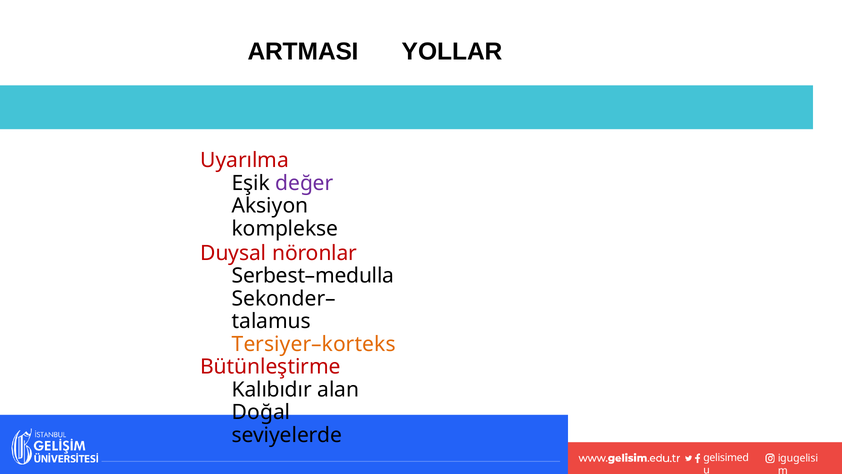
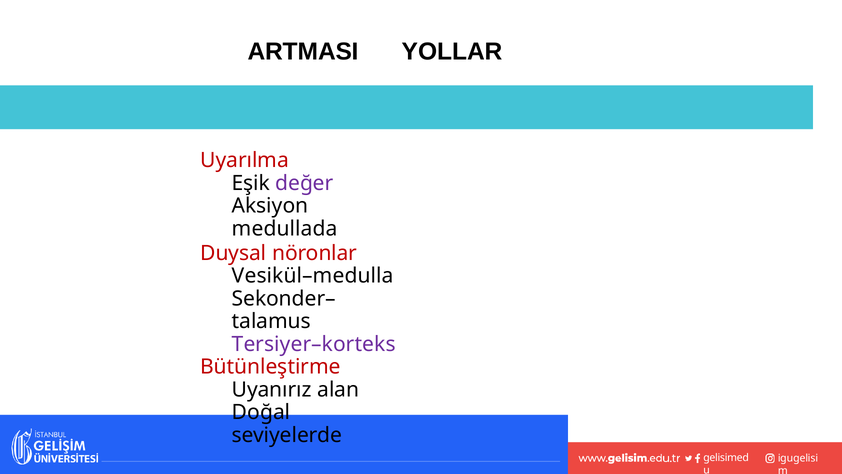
komplekse: komplekse -> medullada (285, 229)
Serbest–medulla: Serbest–medulla -> Vesikül–medulla (313, 276)
Tersiyer–korteks colour: orange -> purple (314, 344)
Kalıbıdır: Kalıbıdır -> Uyanırız (272, 389)
